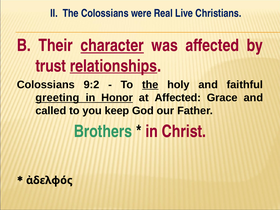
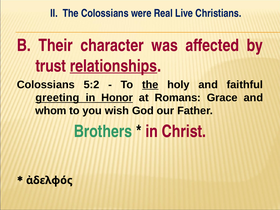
character underline: present -> none (112, 46)
9:2: 9:2 -> 5:2 (91, 85)
at Affected: Affected -> Romans (178, 98)
called: called -> whom (51, 111)
keep: keep -> wish (117, 111)
